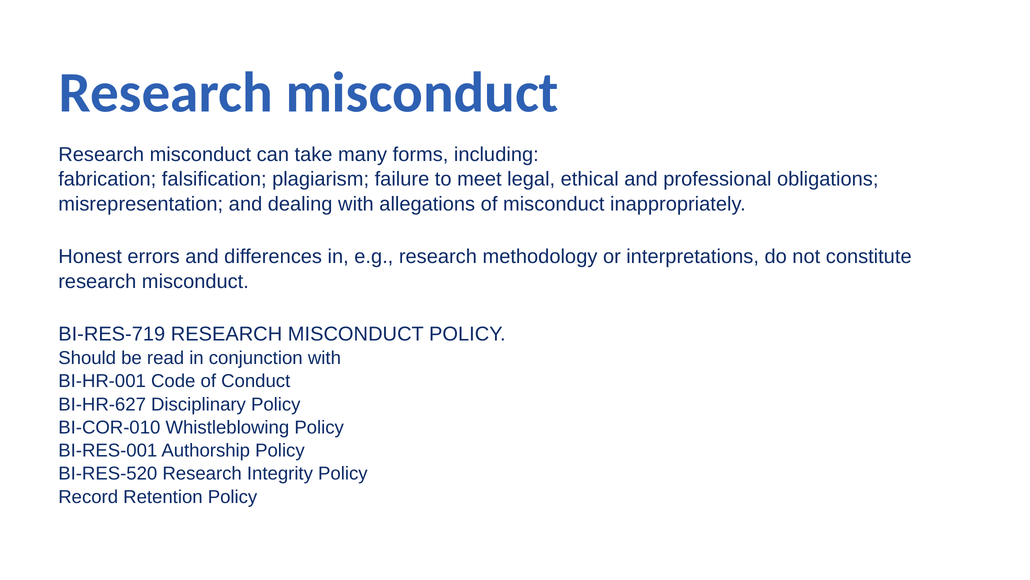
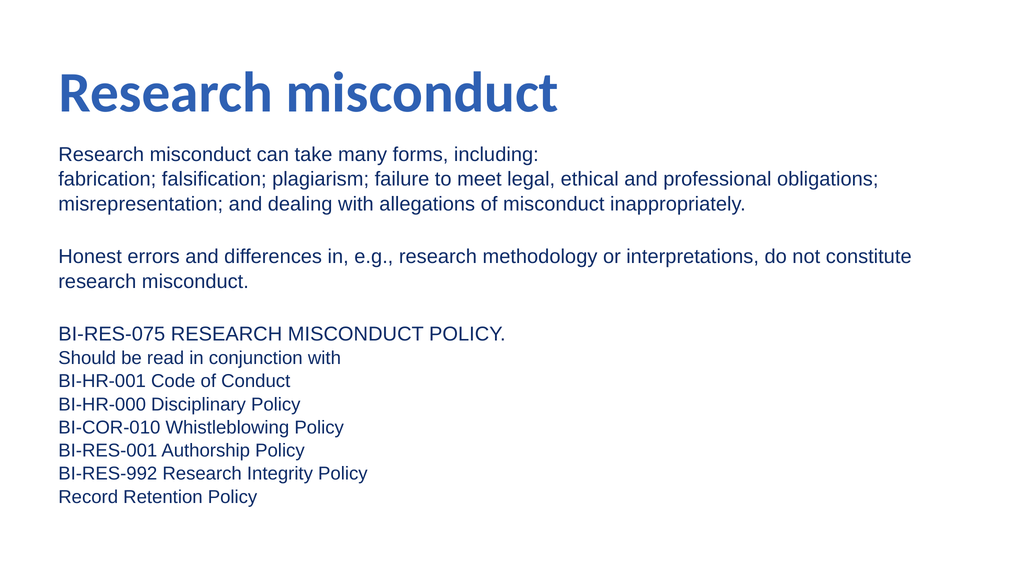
BI-RES-719: BI-RES-719 -> BI-RES-075 (112, 334)
BI-HR-627: BI-HR-627 -> BI-HR-000 (102, 404)
BI-RES-520: BI-RES-520 -> BI-RES-992 (108, 473)
